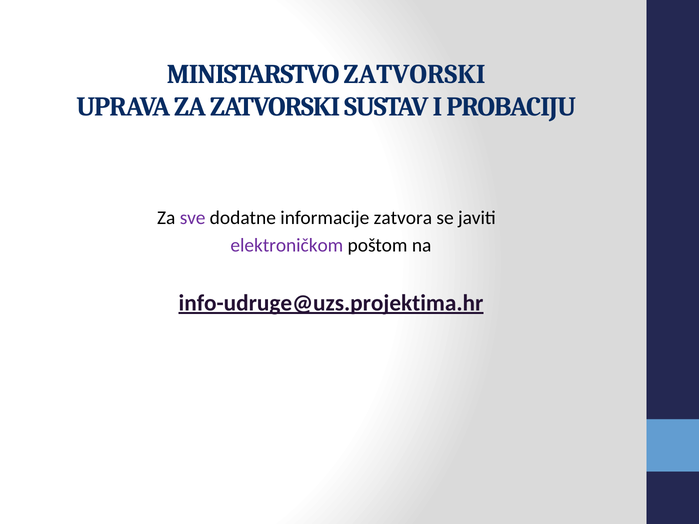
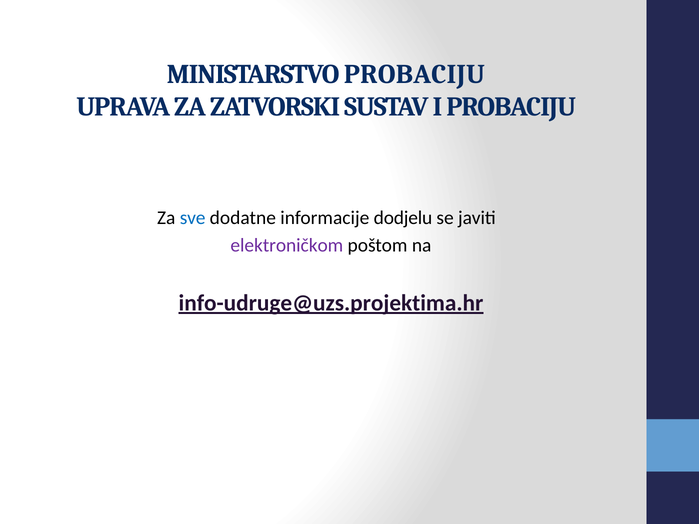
MINISTARSTVO ZATVORSKI: ZATVORSKI -> PROBACIJU (414, 74)
sve colour: purple -> blue (193, 218)
zatvora: zatvora -> dodjelu (403, 218)
